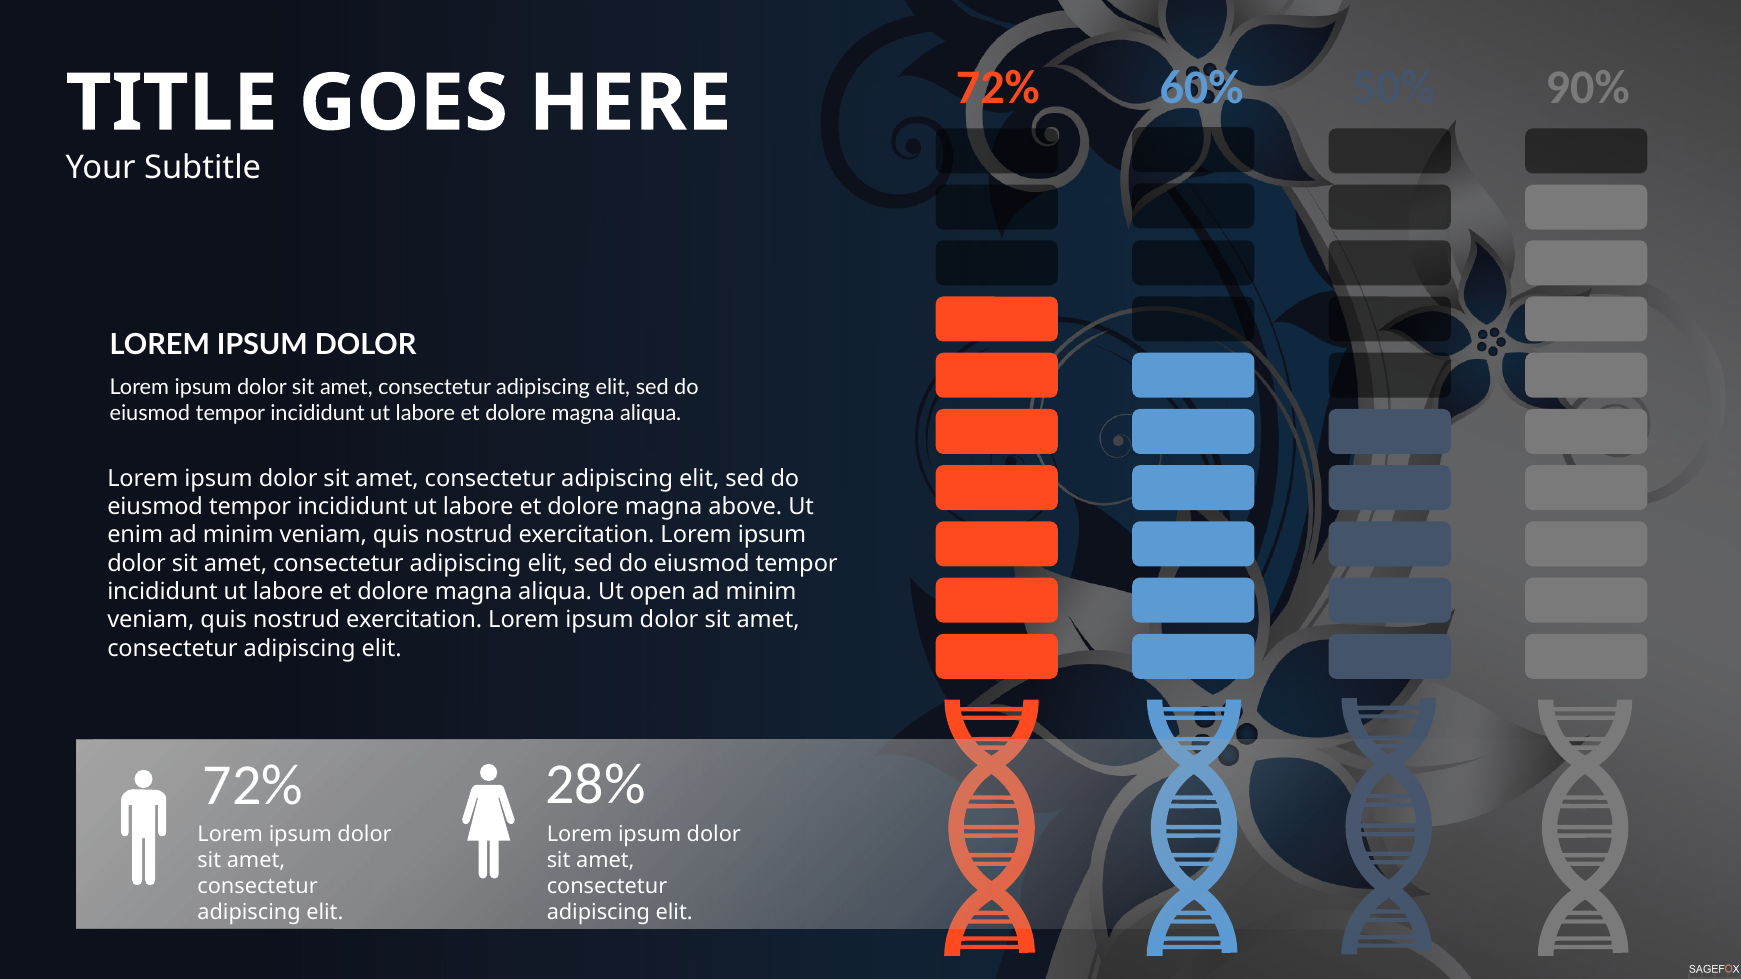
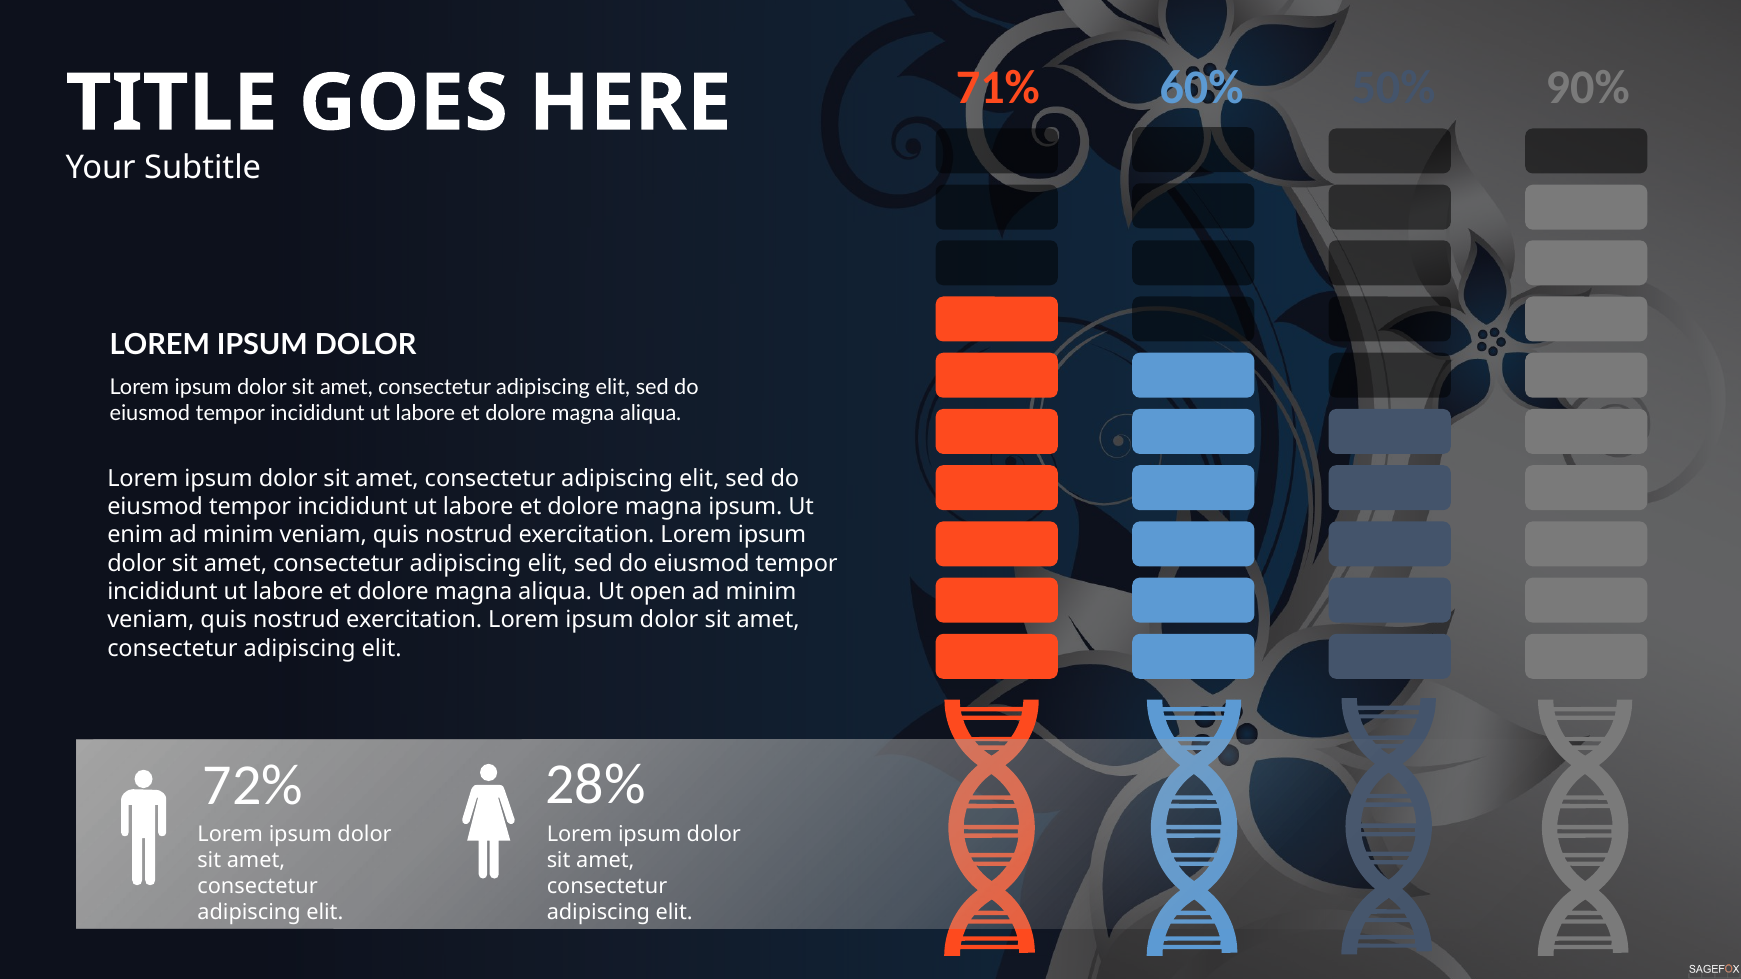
72%: 72% -> 71% (998, 87)
magna above: above -> ipsum (745, 507)
